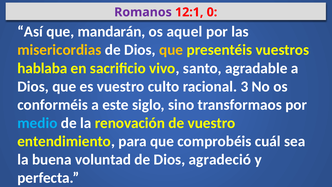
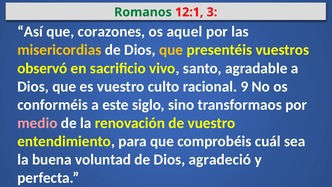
Romanos colour: purple -> green (143, 12)
0: 0 -> 3 (212, 12)
mandarán: mandarán -> corazones (111, 32)
hablaba: hablaba -> observó (42, 68)
3: 3 -> 9 (244, 86)
medio colour: light blue -> pink (37, 123)
